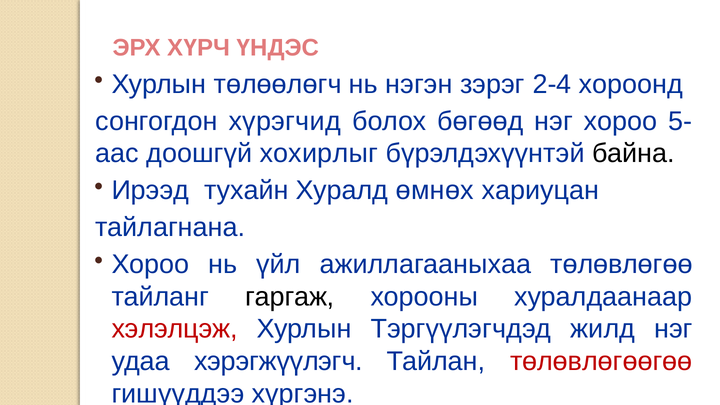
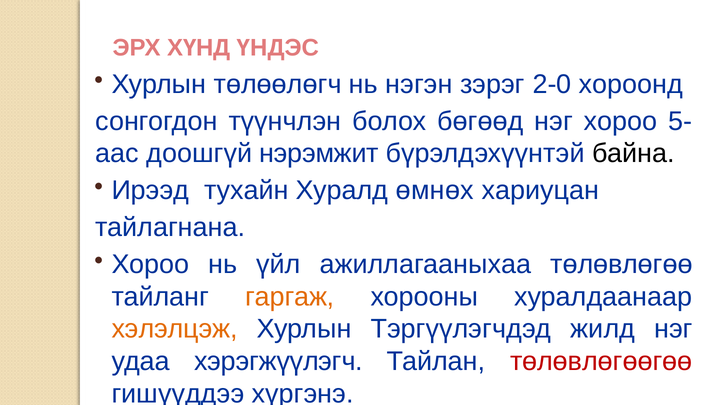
ХҮРЧ: ХҮРЧ -> ХҮНД (199, 48)
2-4: 2-4 -> 2-0 (552, 84)
хүрэгчид: хүрэгчид -> түүнчлэн (285, 121)
хохирлыг: хохирлыг -> нэрэмжит (319, 154)
гаргаж colour: black -> orange (290, 297)
хэлэлцэж colour: red -> orange (175, 329)
